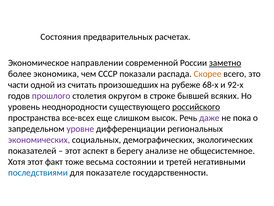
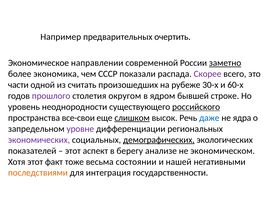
Состояния: Состояния -> Например (61, 37)
расчетах: расчетах -> очертить (172, 37)
Скорее colour: orange -> purple (208, 74)
68-х: 68-х -> 30-х (210, 85)
92-х: 92-х -> 60-х (235, 85)
строке: строке -> ядром (163, 96)
всяких: всяких -> строке (225, 96)
все-всех: все-всех -> все-свои (78, 118)
слишком underline: none -> present (132, 118)
даже colour: purple -> blue (209, 118)
пока: пока -> ядра (242, 118)
демографических underline: none -> present (159, 139)
общесистемное: общесистемное -> экономическом (223, 150)
третей: третей -> нашей (179, 161)
последствиями colour: blue -> orange (38, 172)
показателе: показателе -> интеграция (108, 172)
